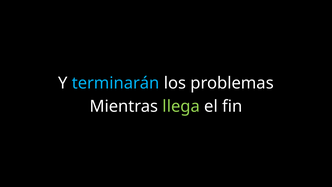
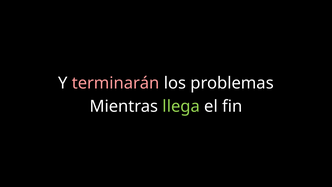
terminarán colour: light blue -> pink (116, 83)
